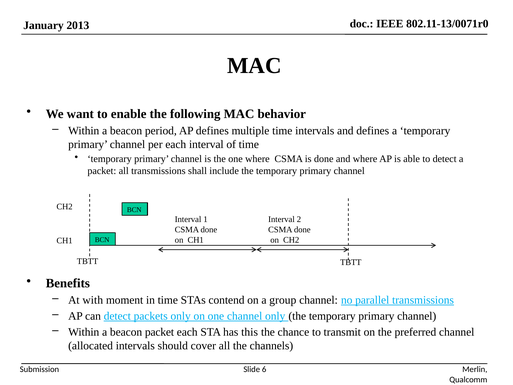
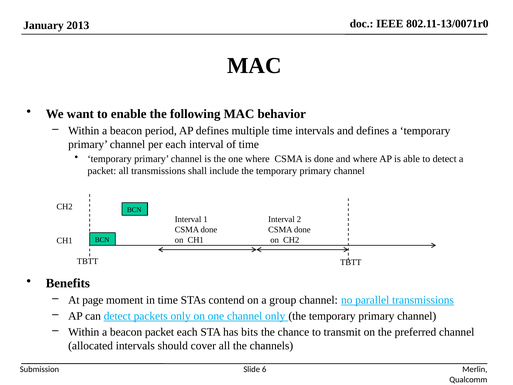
with: with -> page (93, 300)
this: this -> bits (250, 332)
